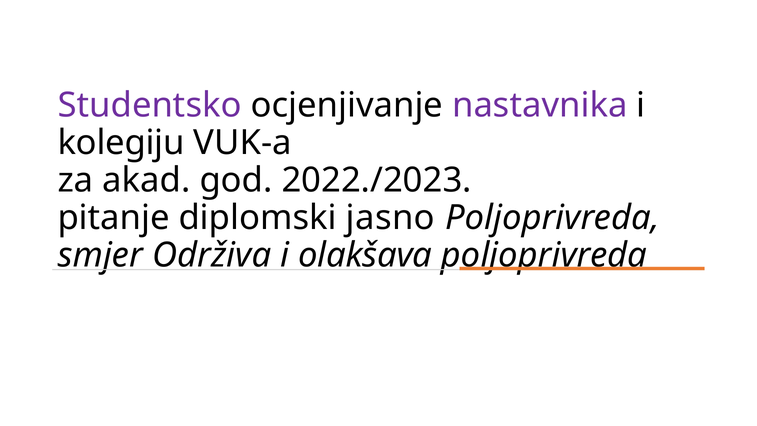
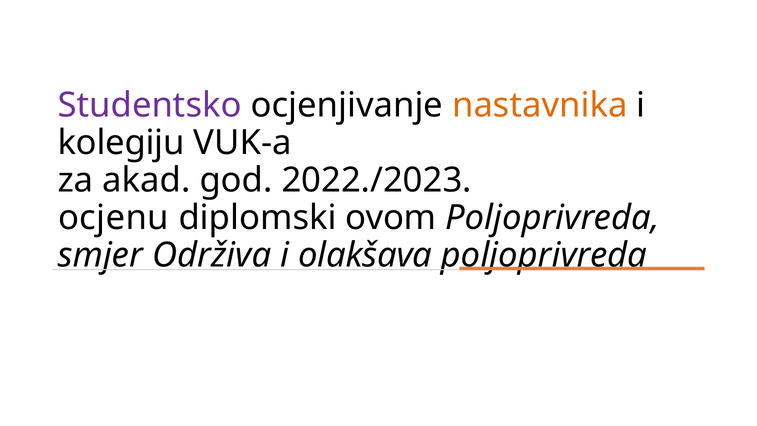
nastavnika colour: purple -> orange (540, 105)
pitanje: pitanje -> ocjenu (113, 218)
jasno: jasno -> ovom (391, 218)
